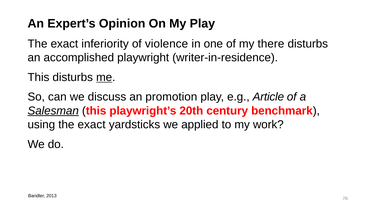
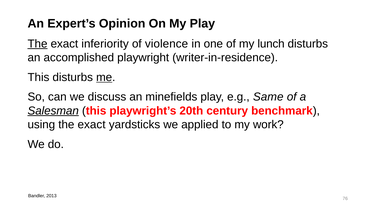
The underline: none -> present (38, 44)
there: there -> lunch (271, 44)
promotion: promotion -> minefields (171, 97)
Article: Article -> Same (268, 97)
